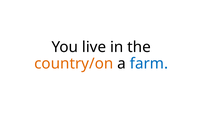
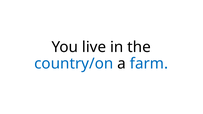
country/on colour: orange -> blue (74, 64)
